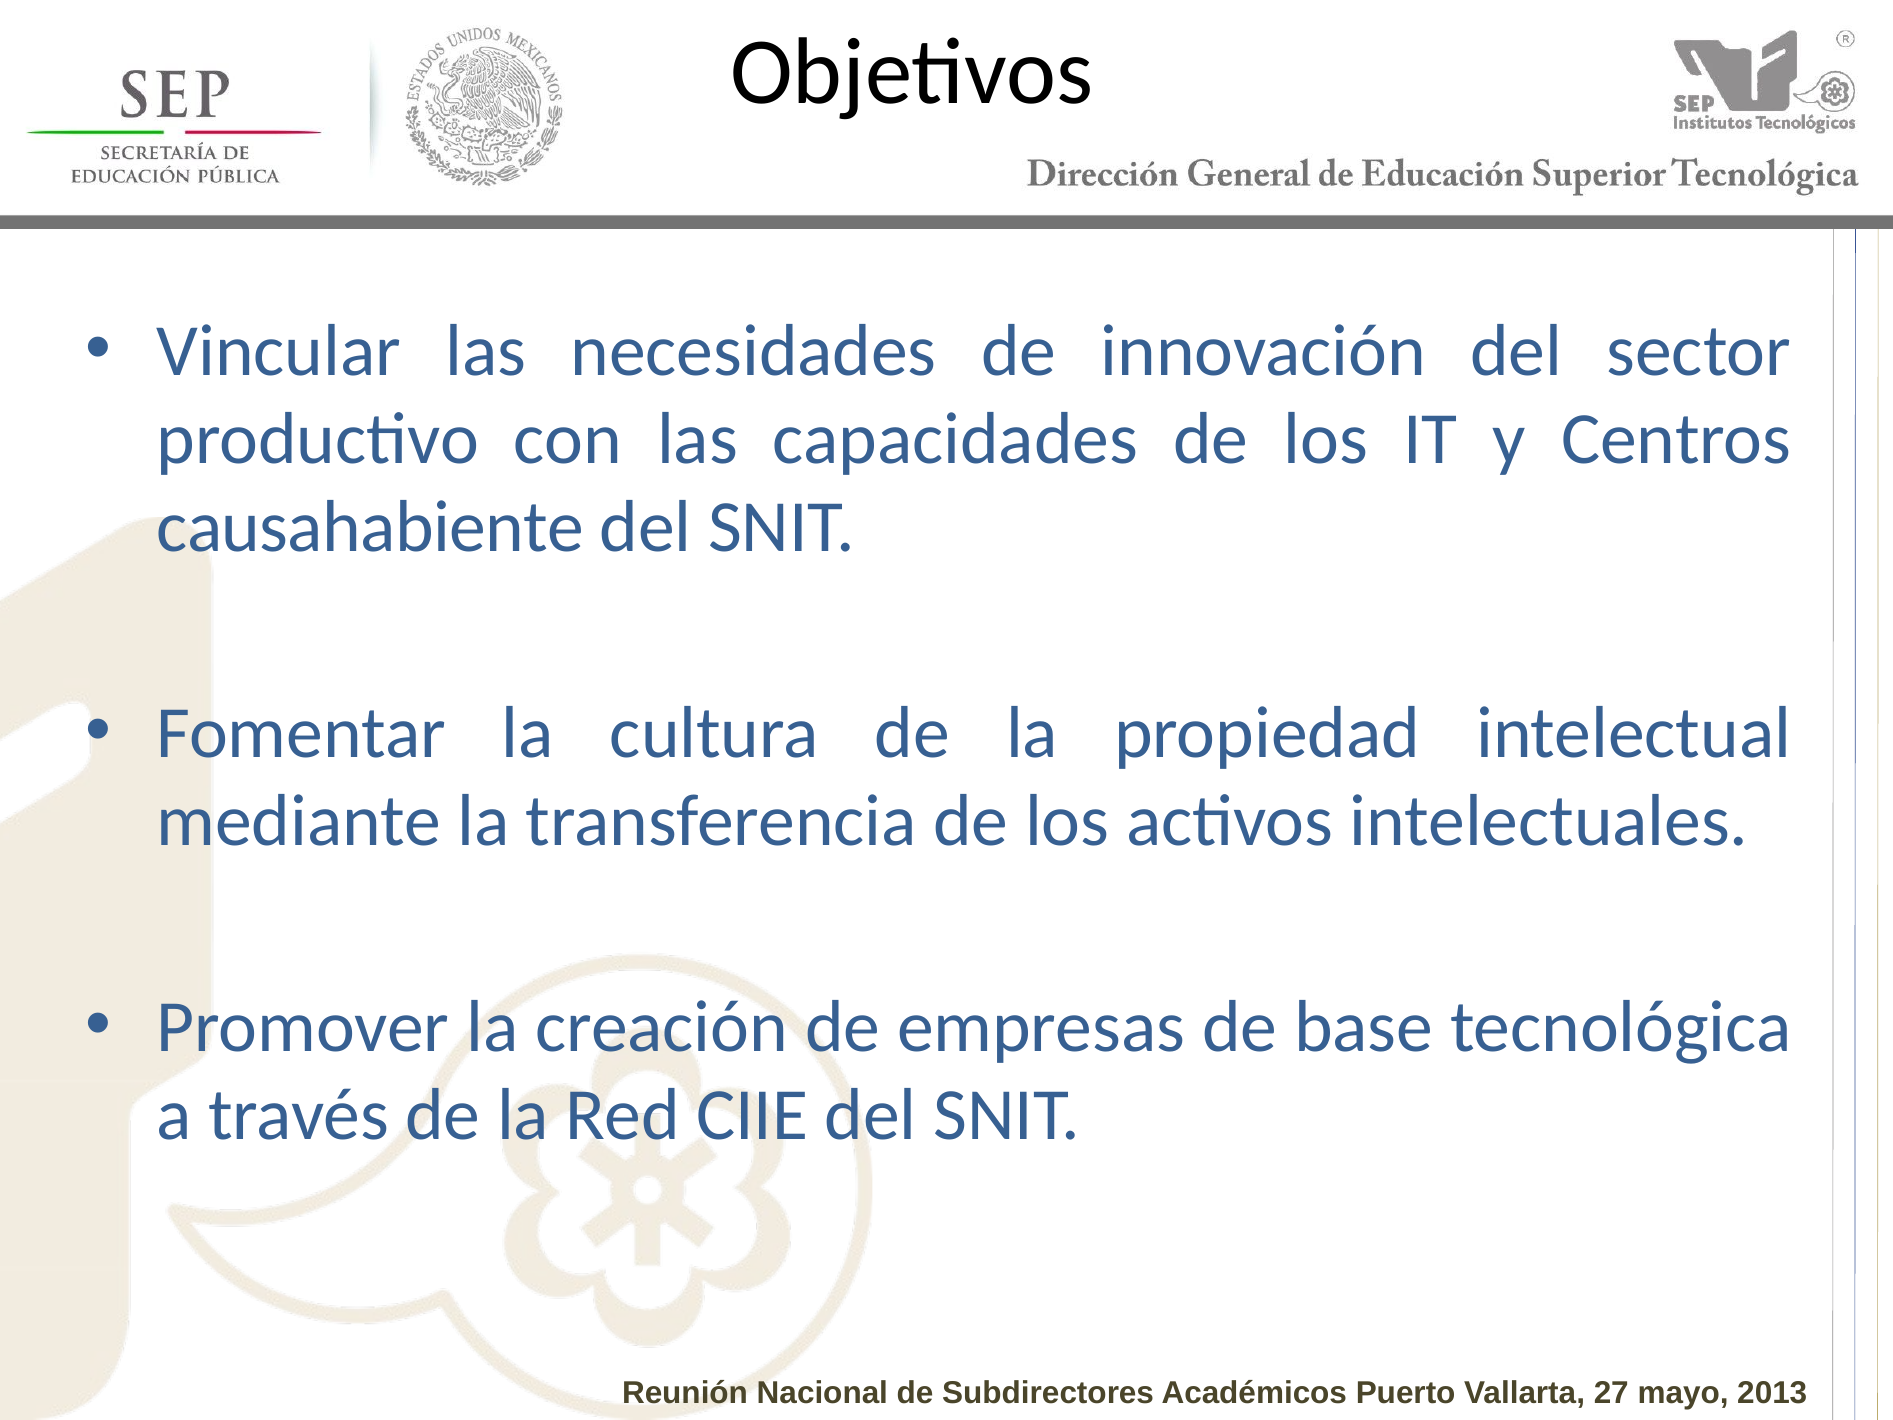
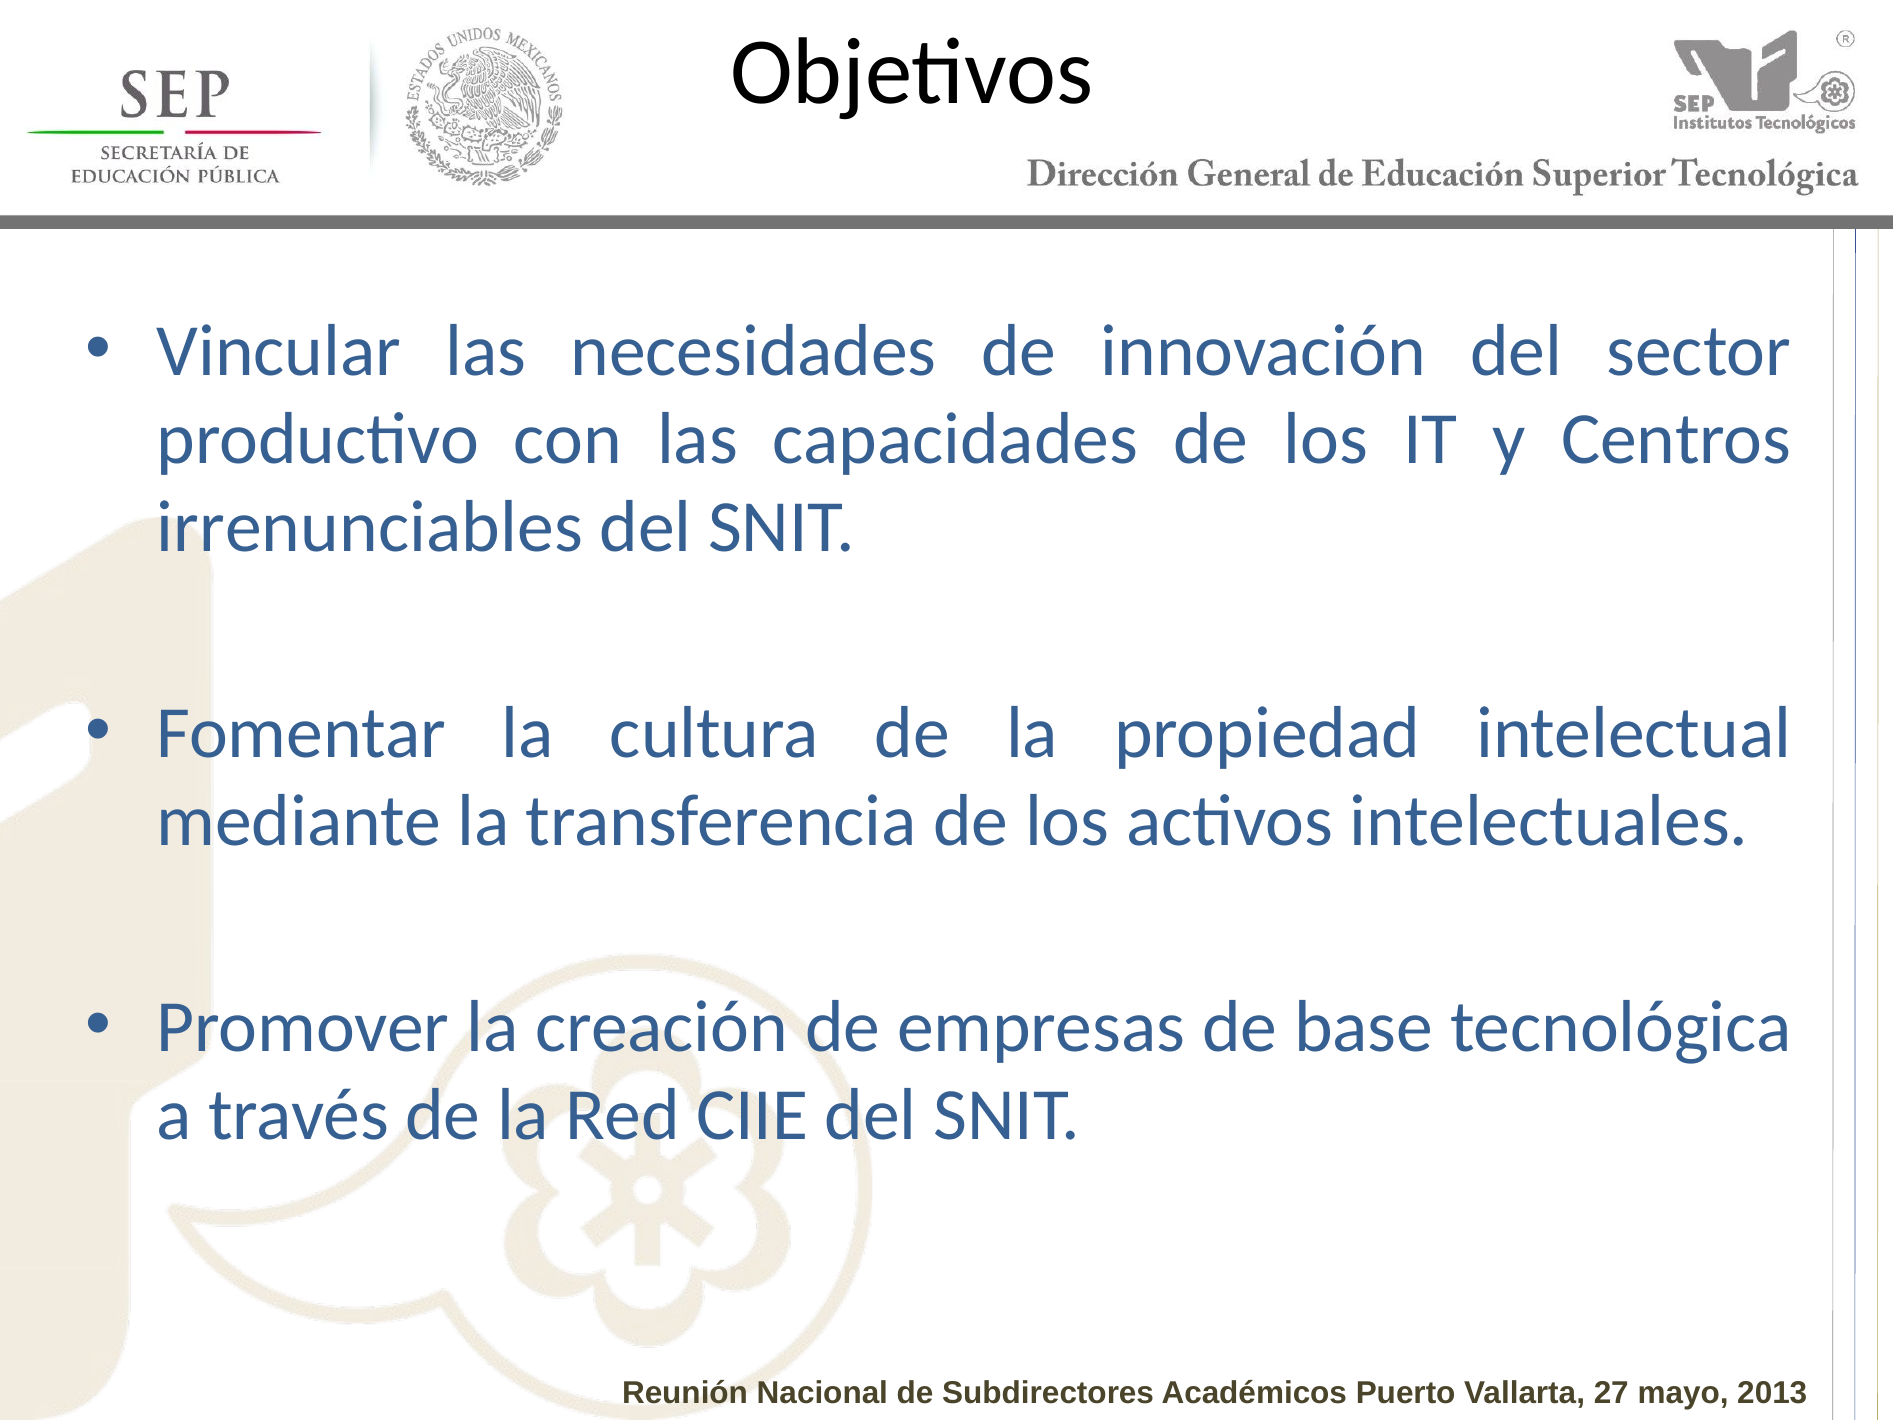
causahabiente: causahabiente -> irrenunciables (370, 527)
